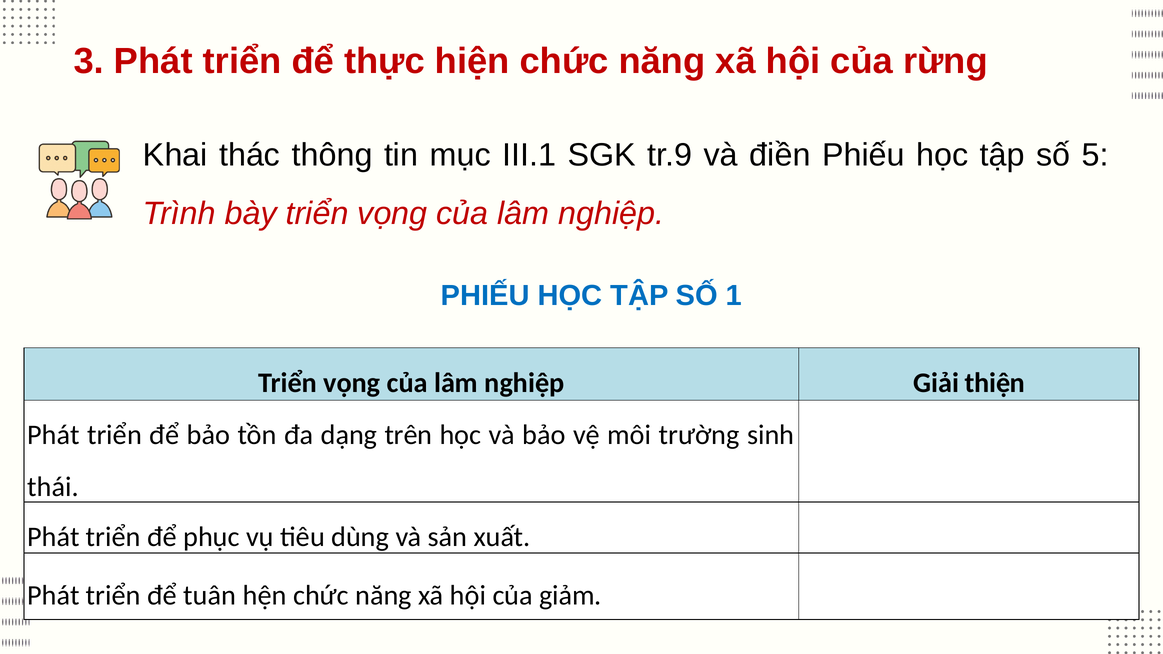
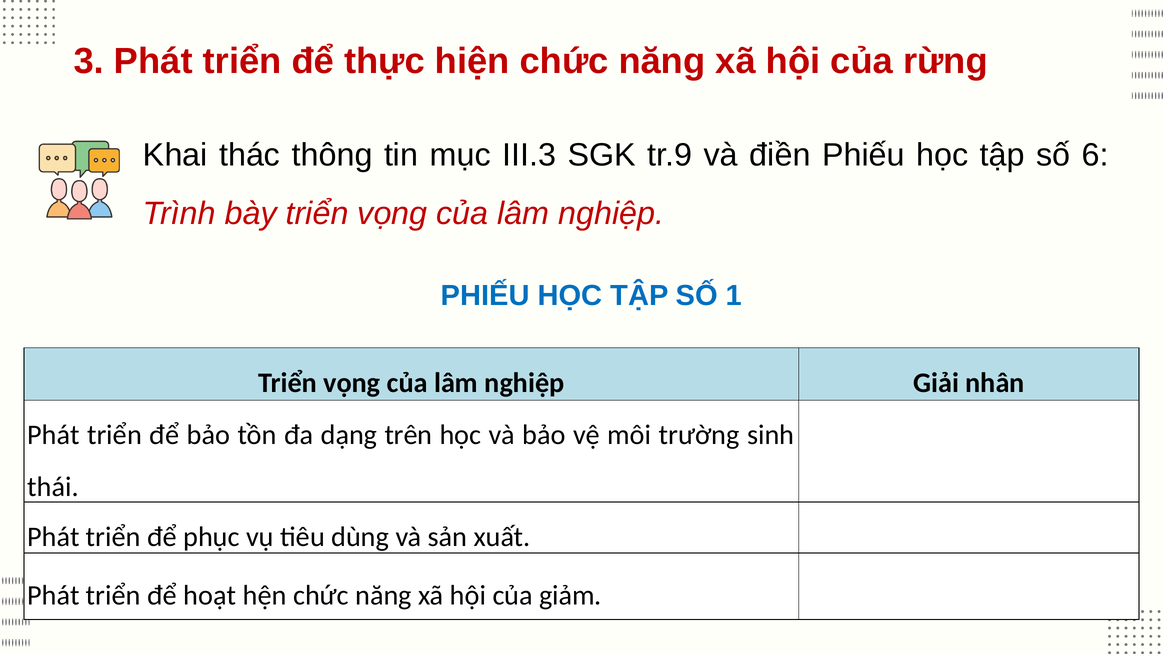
III.1: III.1 -> III.3 (529, 155)
5: 5 -> 6 (1095, 155)
thiện: thiện -> nhân (995, 383)
tuân: tuân -> hoạt (210, 595)
